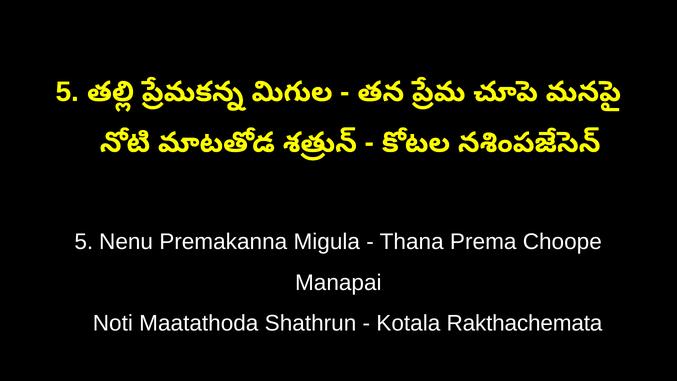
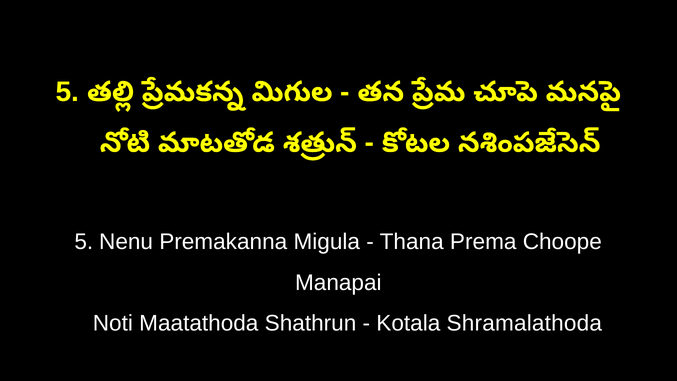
Rakthachemata: Rakthachemata -> Shramalathoda (524, 323)
